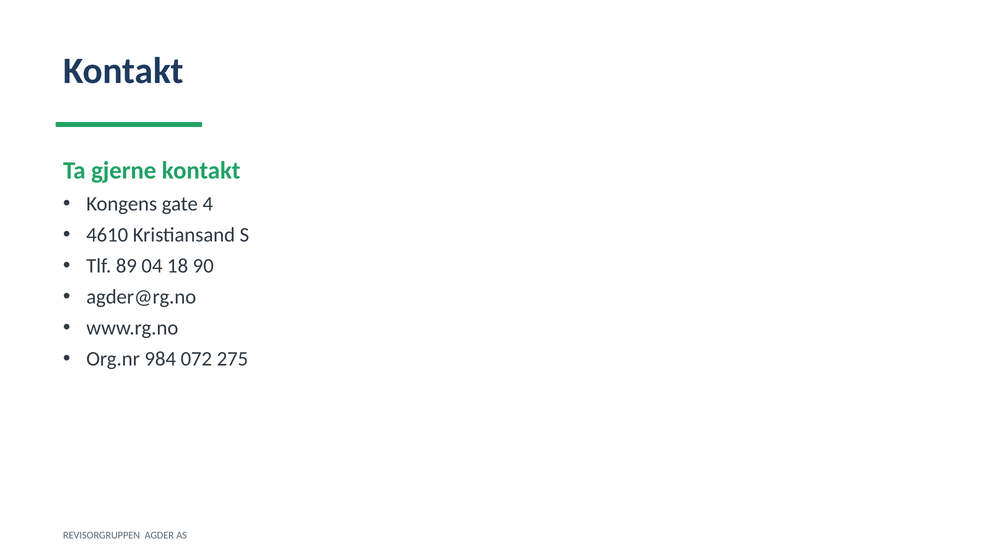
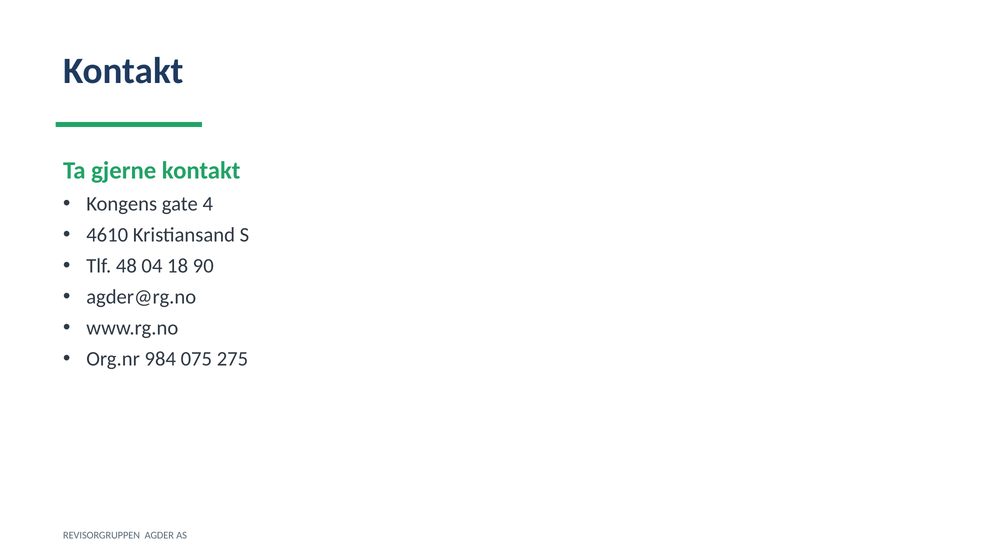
89: 89 -> 48 (126, 266)
072: 072 -> 075 (196, 359)
